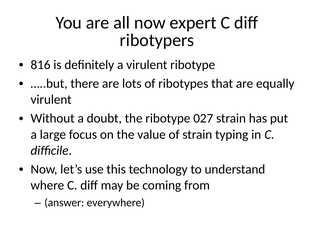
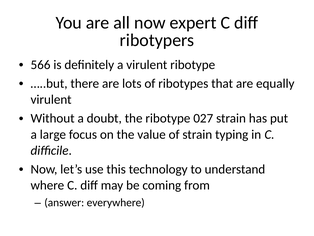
816: 816 -> 566 (41, 65)
